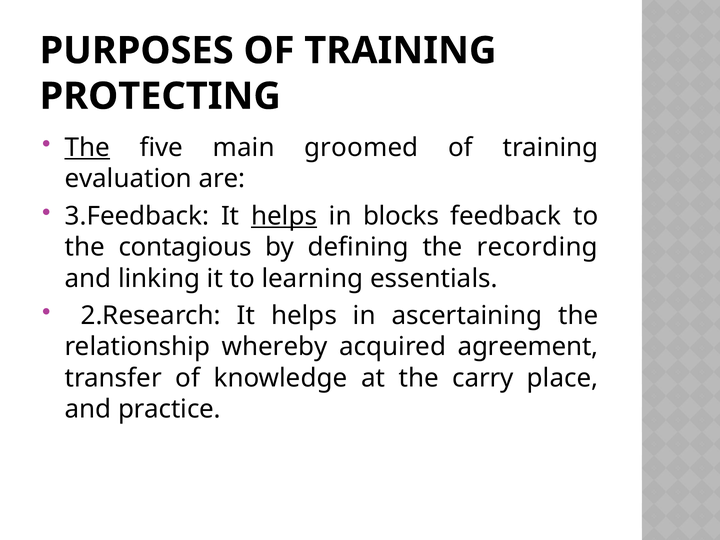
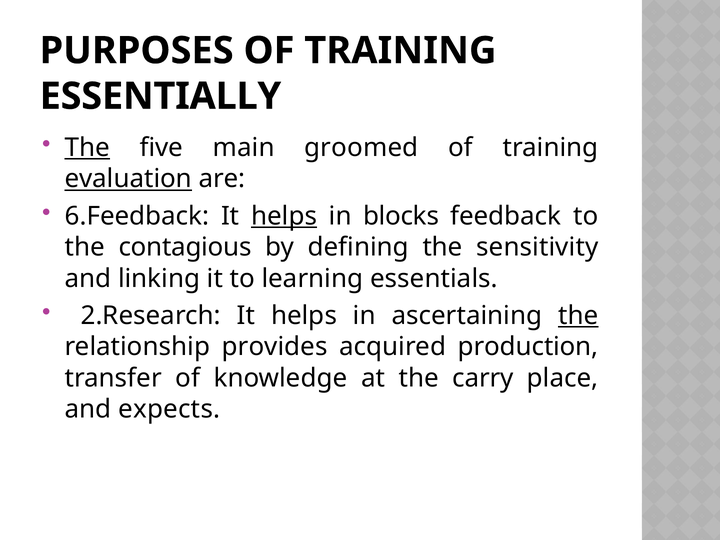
PROTECTING: PROTECTING -> ESSENTIALLY (160, 96)
evaluation underline: none -> present (128, 179)
3.Feedback: 3.Feedback -> 6.Feedback (137, 216)
recording: recording -> sensitivity (537, 247)
the underline: none -> present (578, 316)
whereby: whereby -> provides (275, 347)
agreement: agreement -> production (528, 347)
practice: practice -> expects (169, 409)
